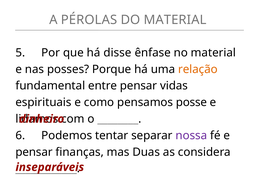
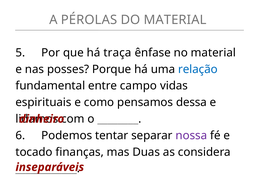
disse: disse -> traça (117, 53)
relação colour: orange -> blue (198, 69)
entre pensar: pensar -> campo (138, 86)
posse: posse -> dessa (191, 102)
pensar: pensar -> tocado (34, 152)
